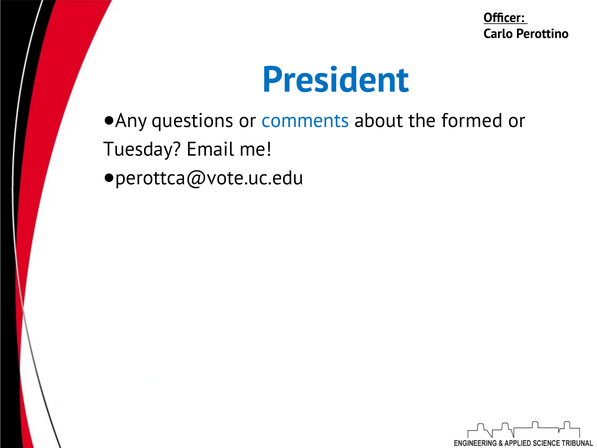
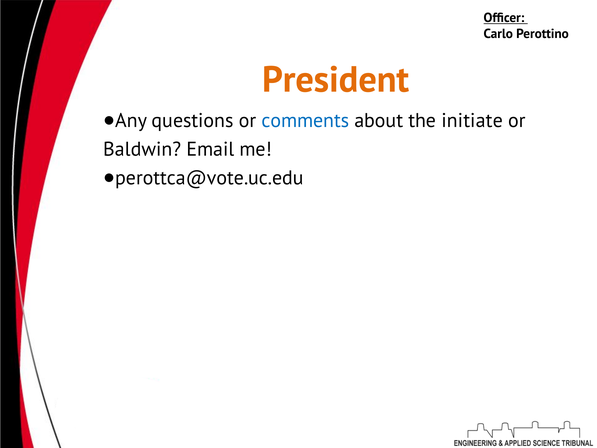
President colour: blue -> orange (336, 80)
formed: formed -> initiate (472, 121)
Tuesday: Tuesday -> Baldwin (142, 149)
